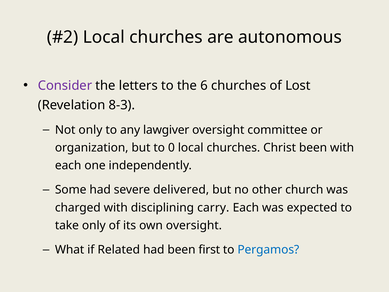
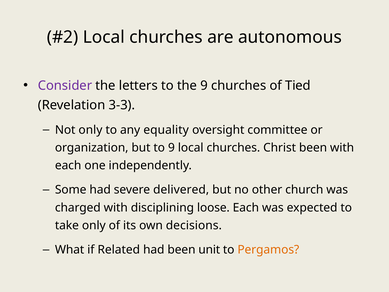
the 6: 6 -> 9 (204, 85)
Lost: Lost -> Tied (298, 85)
8-3: 8-3 -> 3-3 (122, 105)
lawgiver: lawgiver -> equality (166, 130)
to 0: 0 -> 9 (171, 148)
carry: carry -> loose (213, 207)
own oversight: oversight -> decisions (194, 225)
first: first -> unit (209, 249)
Pergamos colour: blue -> orange (268, 249)
